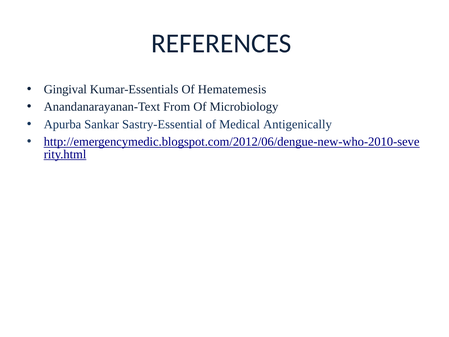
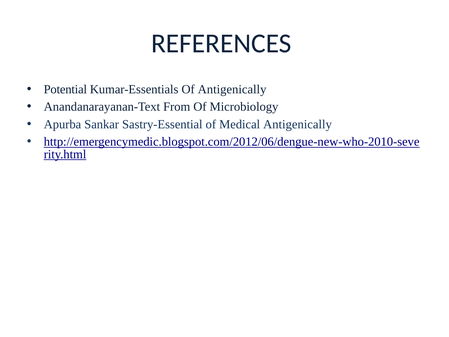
Gingival: Gingival -> Potential (65, 89)
Of Hematemesis: Hematemesis -> Antigenically (232, 89)
